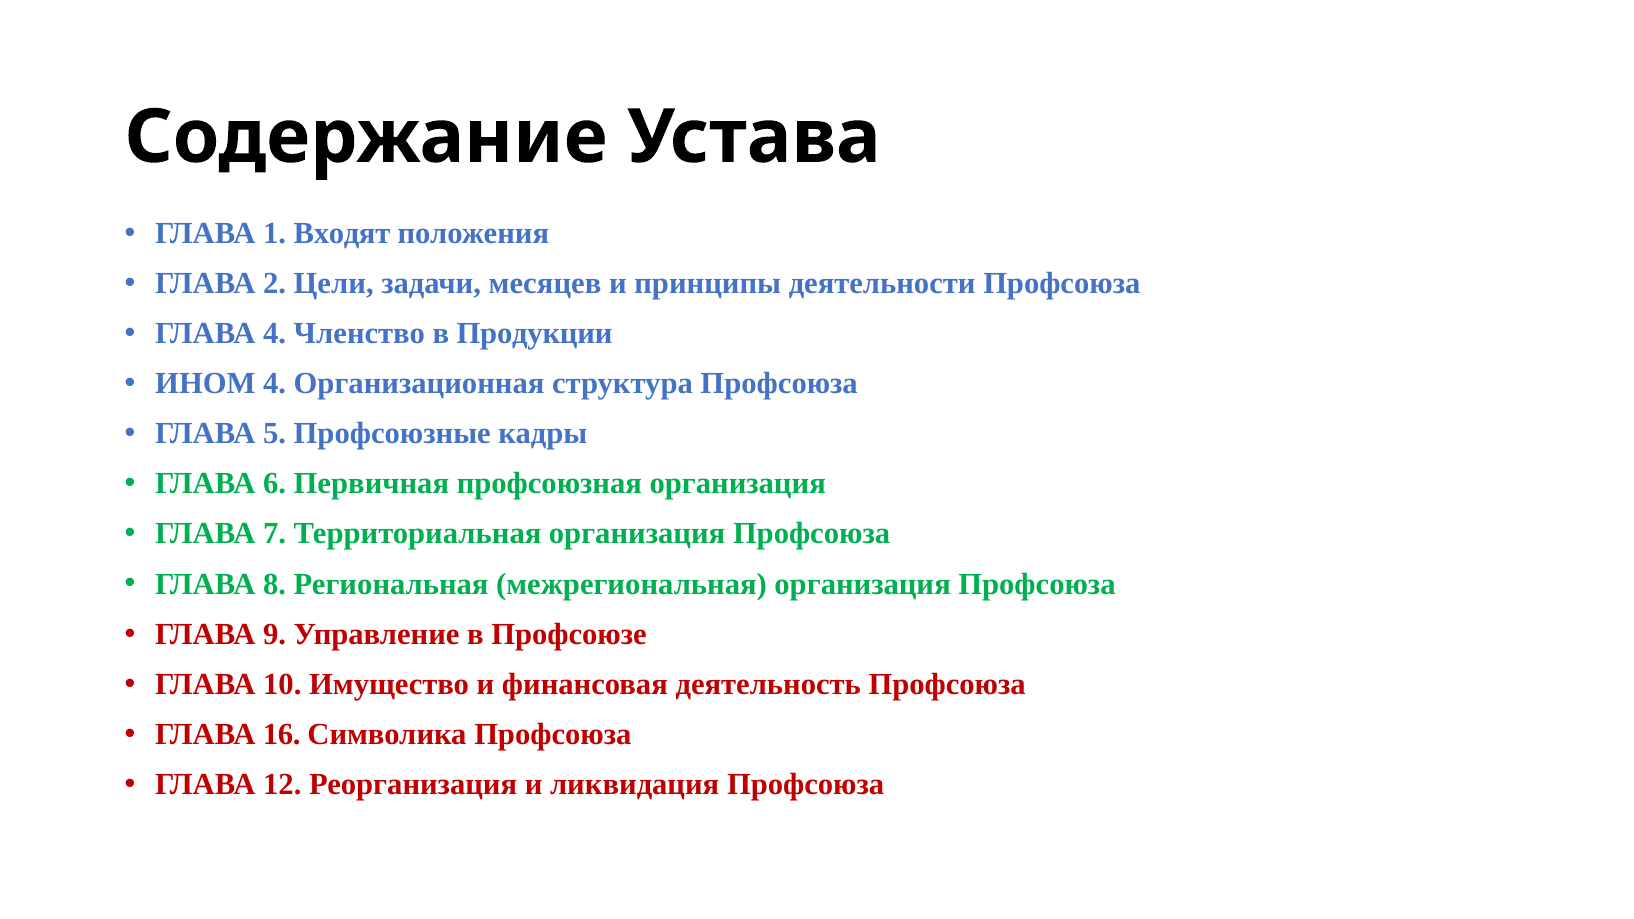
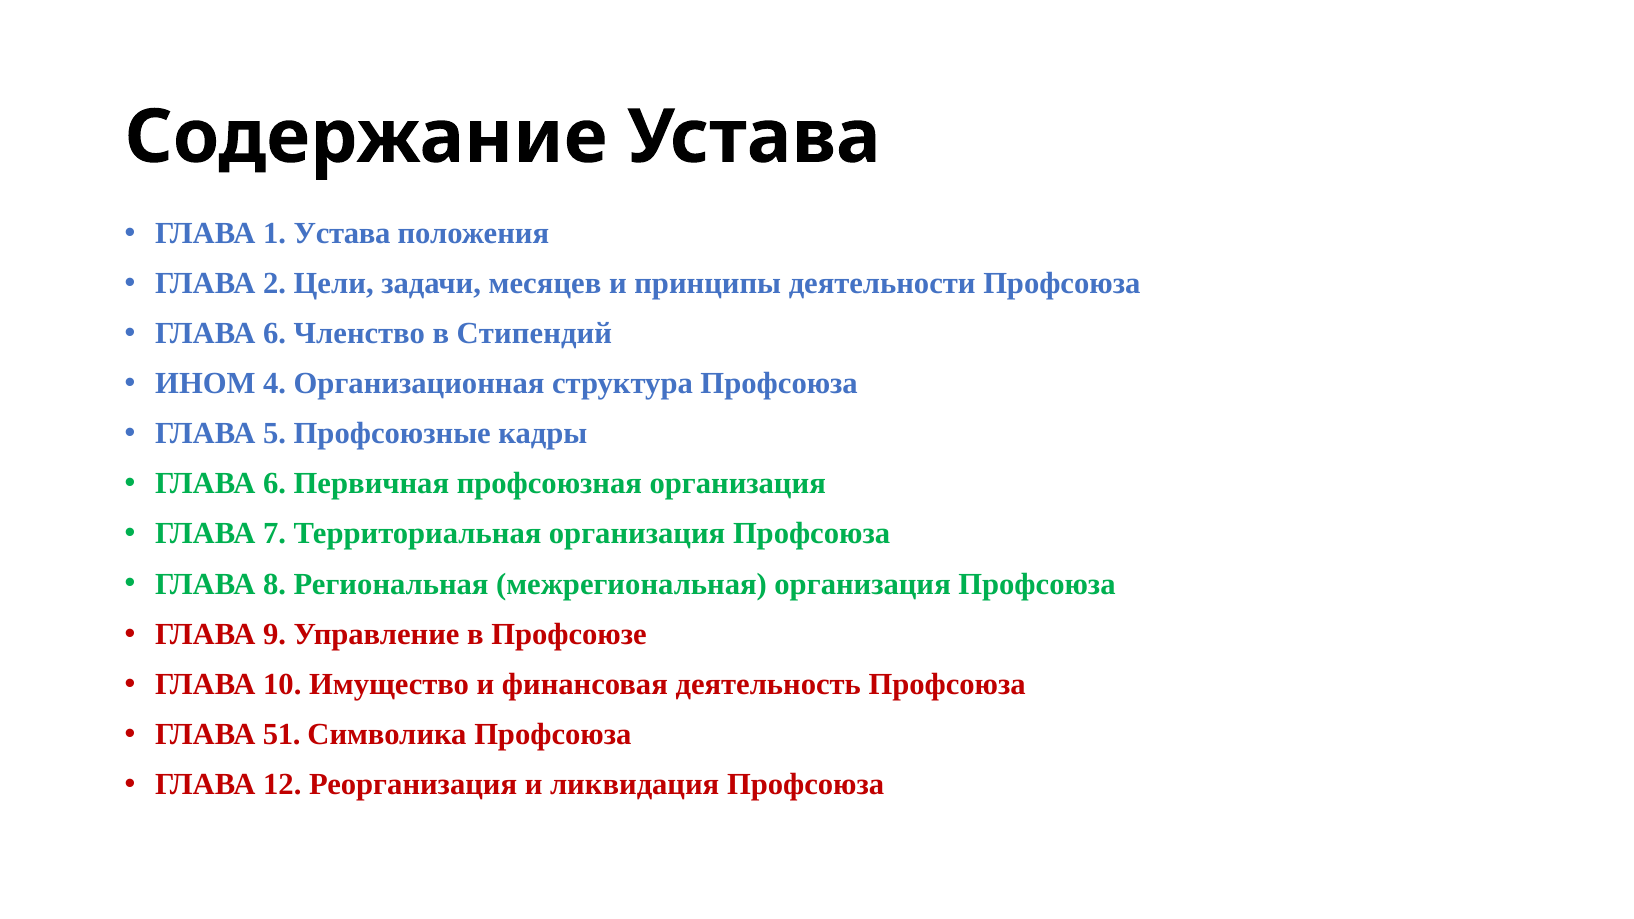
1 Входят: Входят -> Устава (342, 233)
4: 4 -> 6 (275, 333)
Продукции: Продукции -> Стипендий (534, 333)
16: 16 -> 51 (282, 734)
